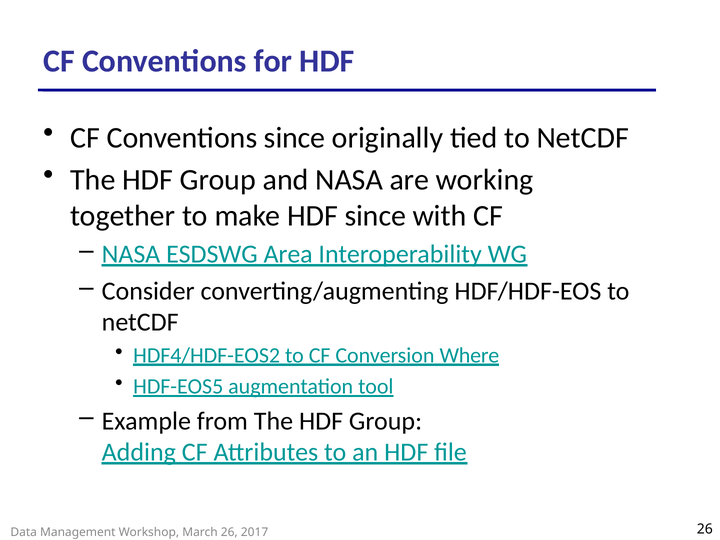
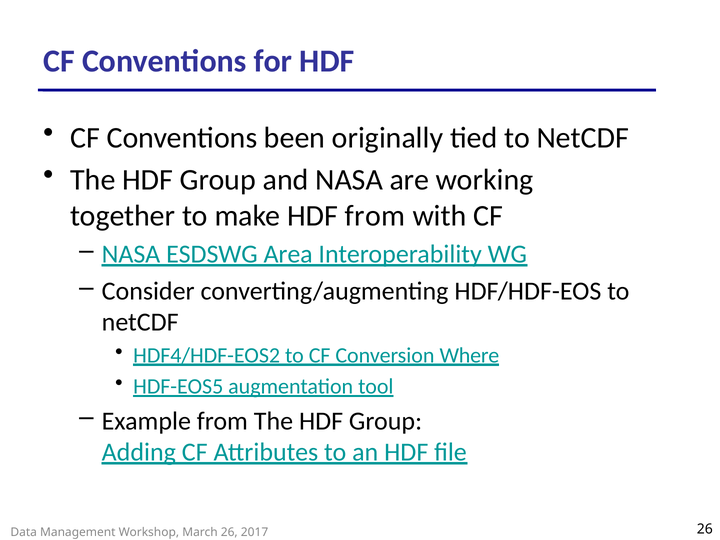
Conventions since: since -> been (295, 138)
HDF since: since -> from (375, 216)
